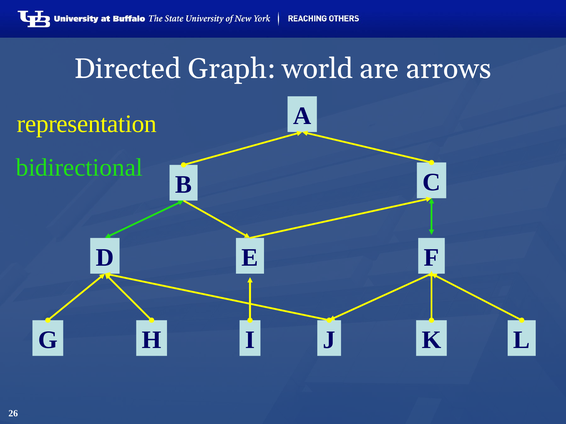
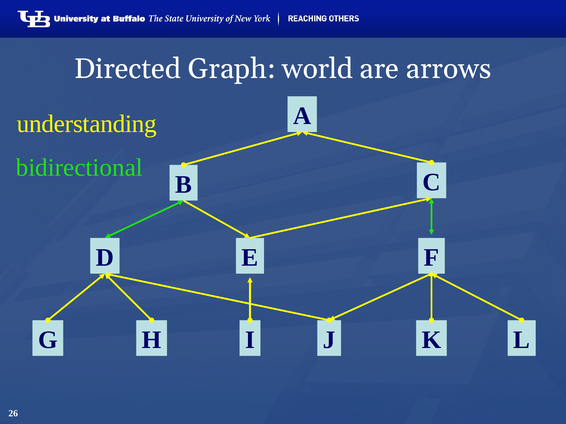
representation: representation -> understanding (87, 124)
